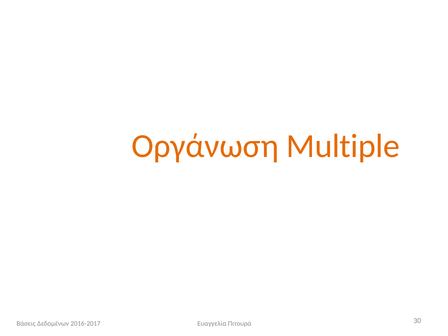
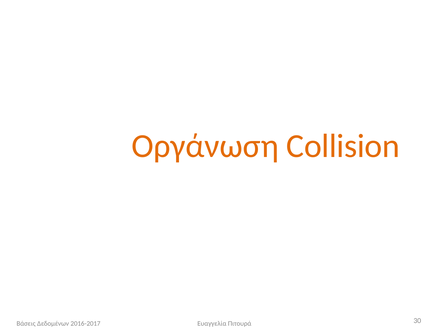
Multiple: Multiple -> Collision (343, 146)
